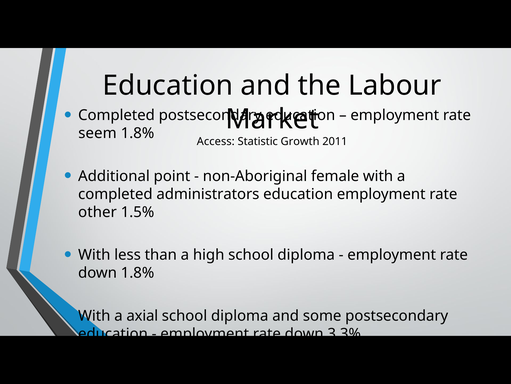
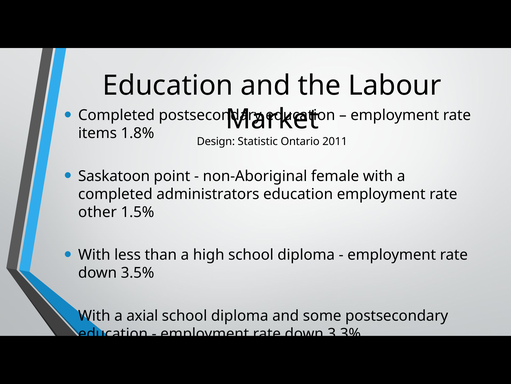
seem: seem -> items (98, 133)
Access: Access -> Design (216, 141)
Growth: Growth -> Ontario (300, 141)
Additional: Additional -> Saskatoon (114, 176)
down 1.8%: 1.8% -> 3.5% (138, 272)
